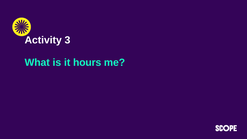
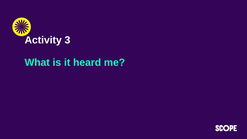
hours: hours -> heard (87, 62)
